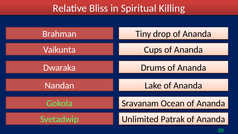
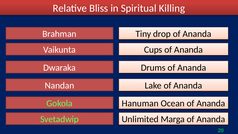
Sravanam: Sravanam -> Hanuman (140, 103)
Patrak: Patrak -> Marga (173, 119)
